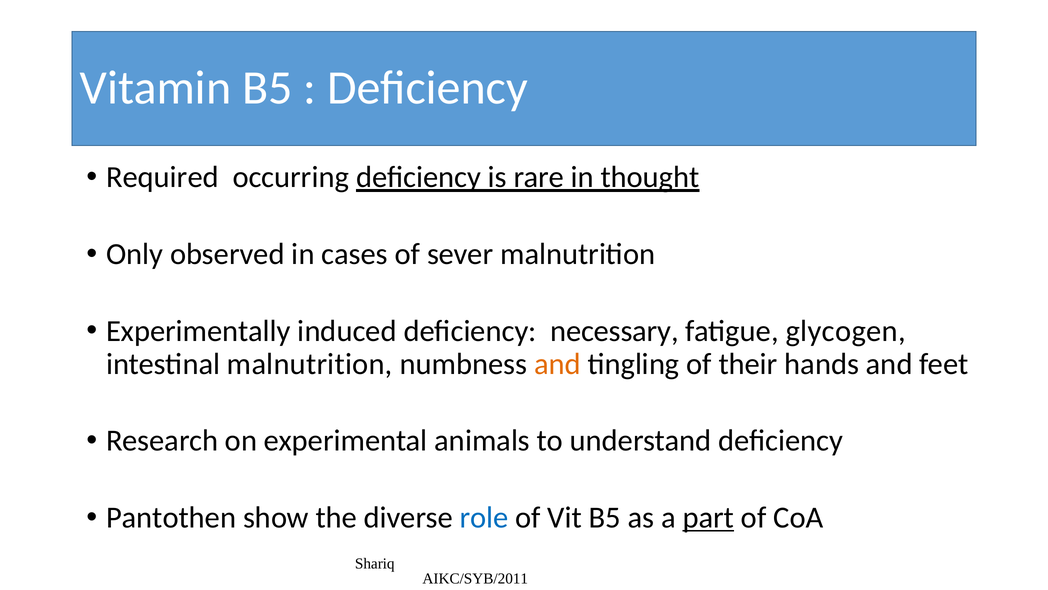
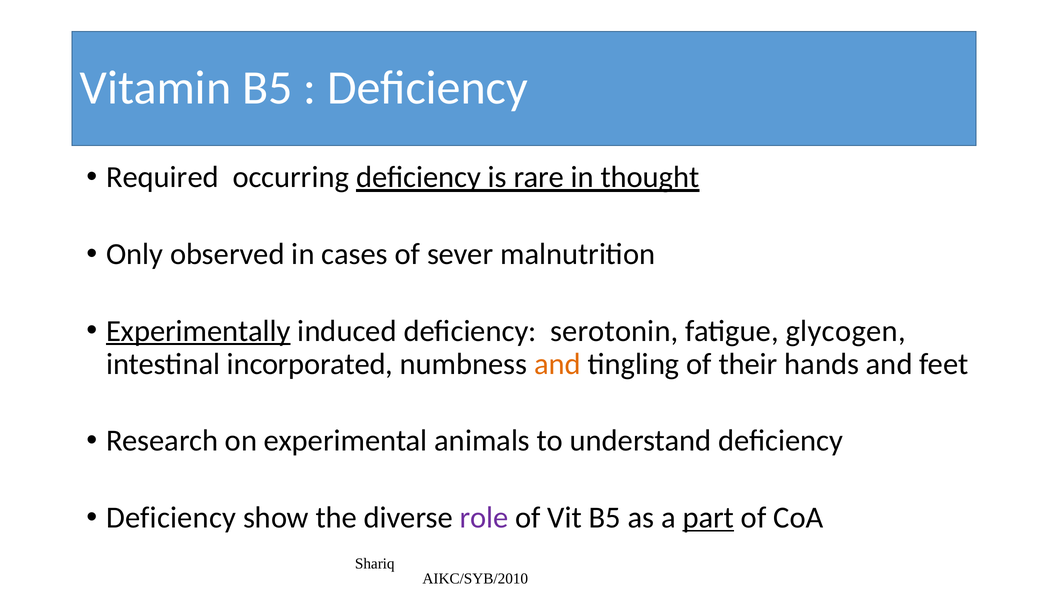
Experimentally underline: none -> present (198, 331)
necessary: necessary -> serotonin (614, 331)
intestinal malnutrition: malnutrition -> incorporated (310, 364)
Pantothen: Pantothen -> Deficiency (171, 517)
role colour: blue -> purple (484, 517)
AIKC/SYB/2011: AIKC/SYB/2011 -> AIKC/SYB/2010 (475, 578)
